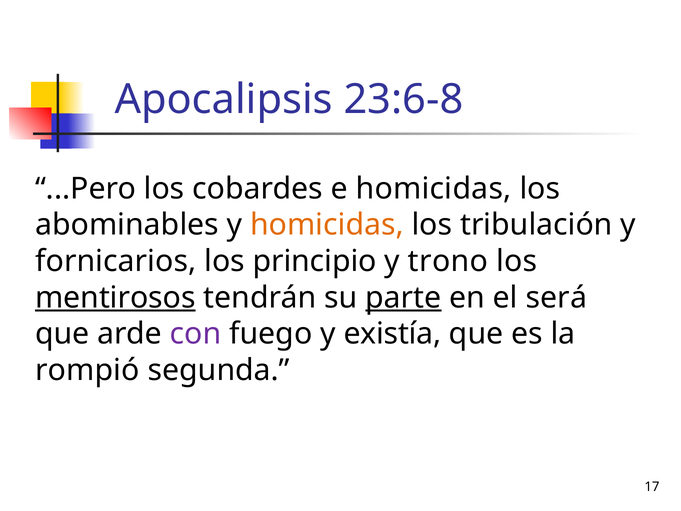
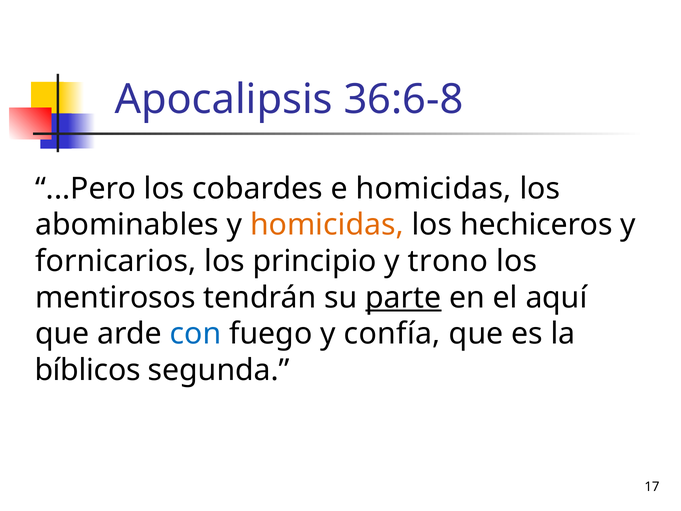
23:6-8: 23:6-8 -> 36:6-8 (404, 99)
tribulación: tribulación -> hechiceros (536, 225)
mentirosos underline: present -> none (115, 297)
será: será -> aquí (556, 297)
con colour: purple -> blue (196, 334)
existía: existía -> confía (392, 334)
rompió: rompió -> bíblicos (88, 370)
